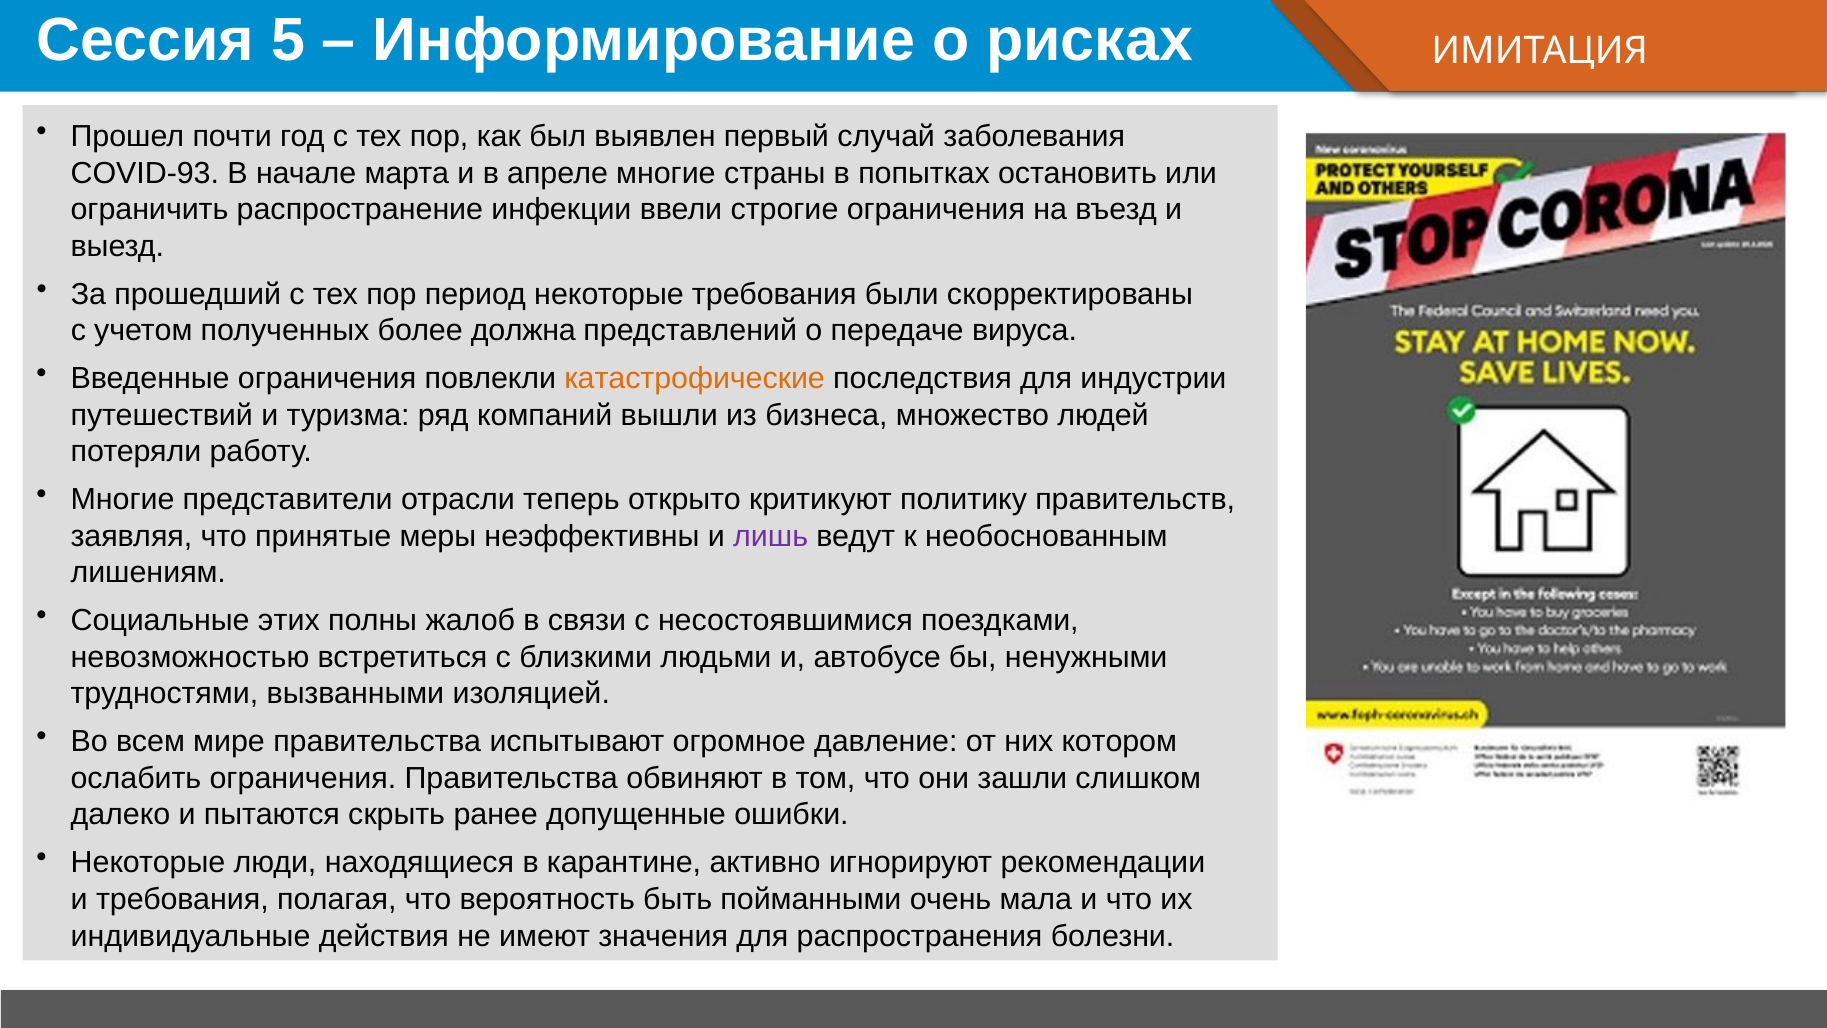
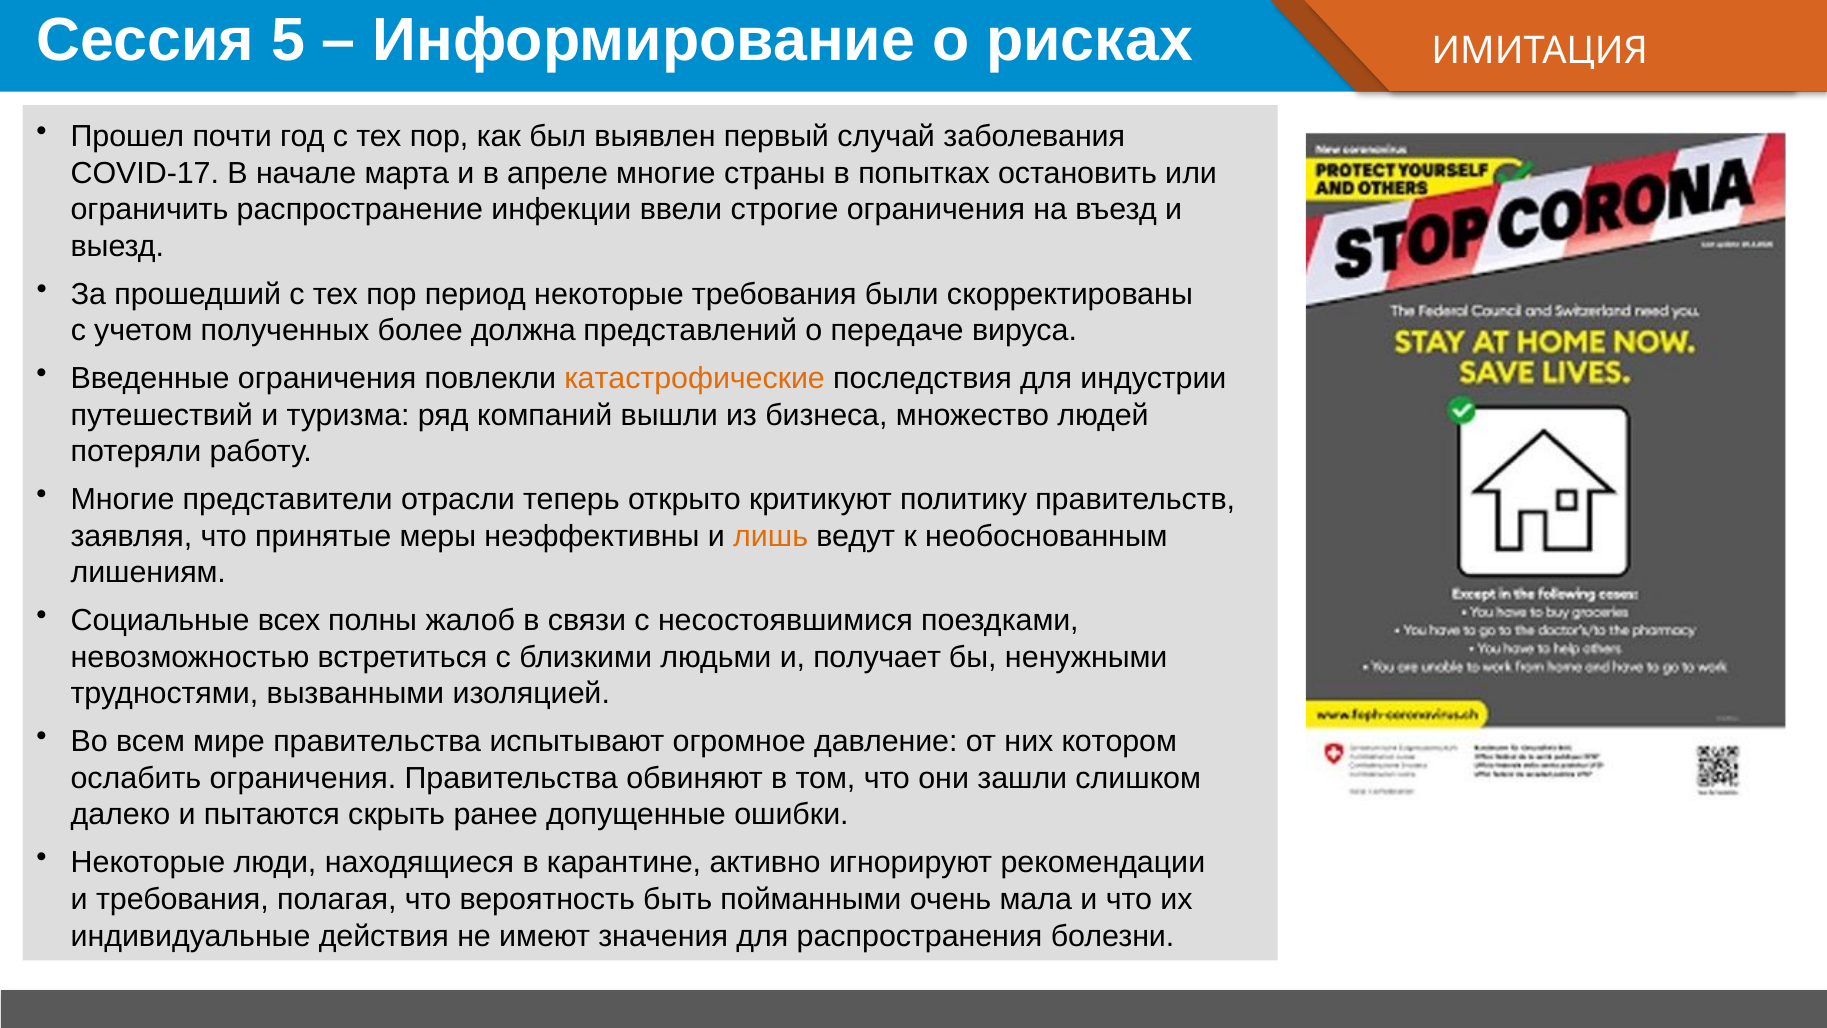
COVID-93: COVID-93 -> COVID-17 (145, 173)
лишь colour: purple -> orange (771, 536)
этих: этих -> всех (289, 621)
автобусе: автобусе -> получает (877, 657)
